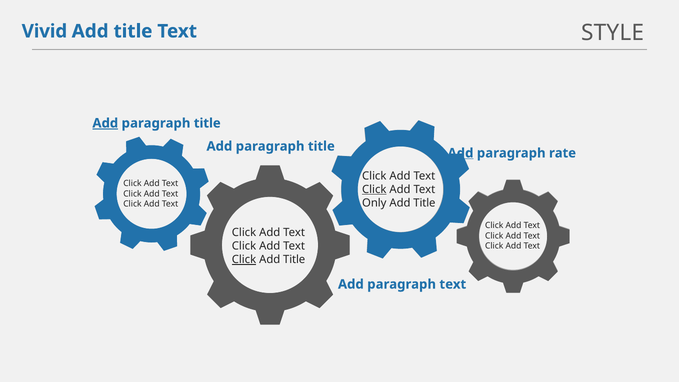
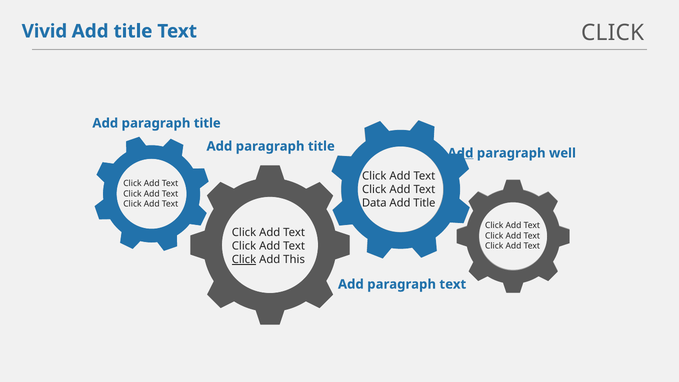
title Text STYLE: STYLE -> CLICK (613, 33)
Add underline: present -> none (105, 123)
rate: rate -> well (562, 153)
Click underline: present -> none (374, 189)
Only: Only -> Data (374, 203)
Title: Title -> This (294, 260)
